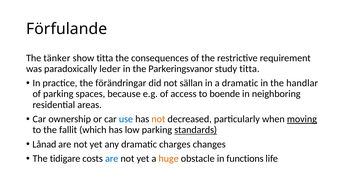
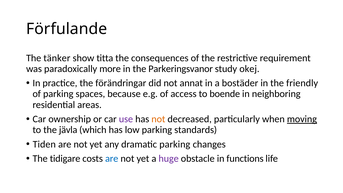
leder: leder -> more (110, 69)
study titta: titta -> okej (249, 69)
sällan: sällan -> annat (191, 83)
a dramatic: dramatic -> bostäder (240, 83)
handlar: handlar -> friendly (302, 83)
use colour: blue -> purple (126, 119)
fallit: fallit -> jävla (68, 130)
standards underline: present -> none (196, 130)
Lånad: Lånad -> Tiden (44, 144)
dramatic charges: charges -> parking (175, 144)
huge colour: orange -> purple (169, 159)
